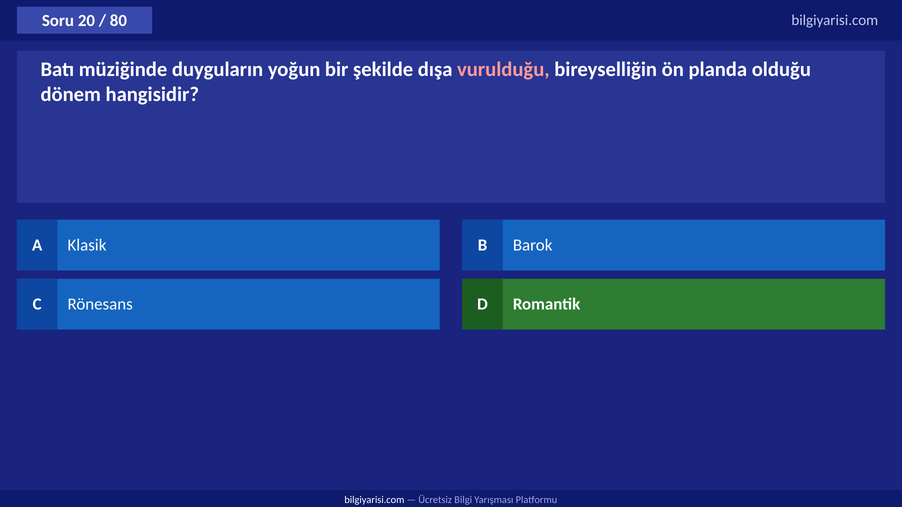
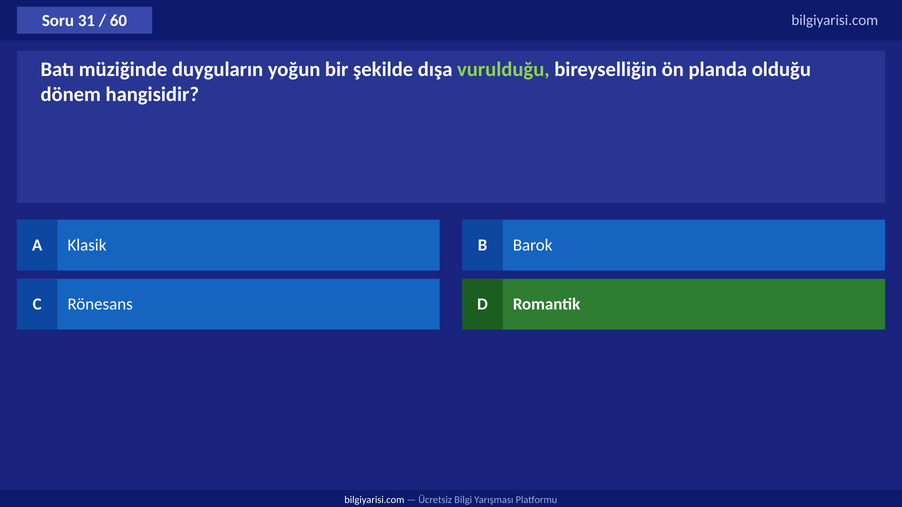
20: 20 -> 31 (86, 21)
80: 80 -> 60 (118, 21)
vurulduğu colour: pink -> light green (503, 69)
